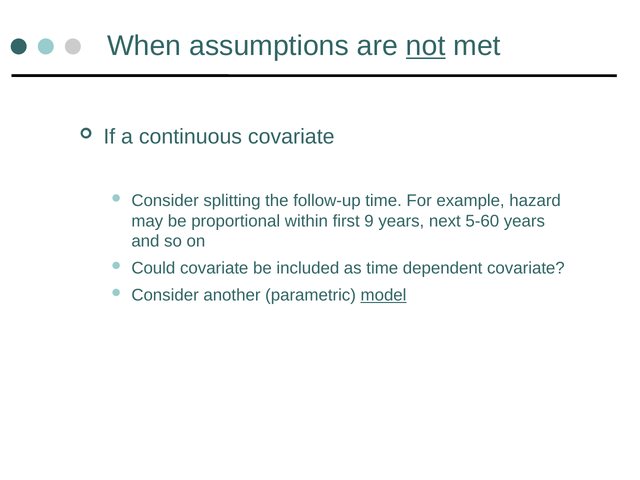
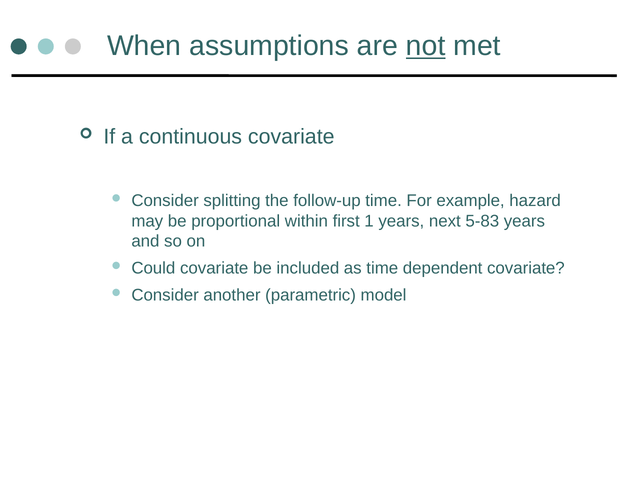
9: 9 -> 1 (369, 221)
5-60: 5-60 -> 5-83 (482, 221)
model underline: present -> none (384, 295)
